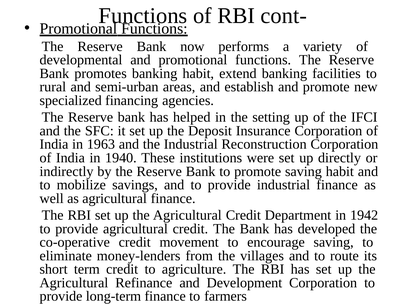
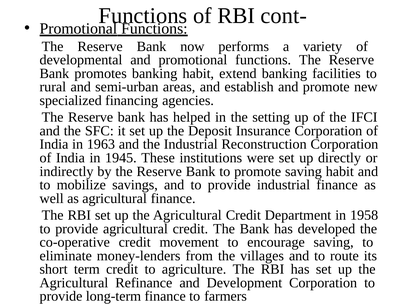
1940: 1940 -> 1945 (121, 158)
1942: 1942 -> 1958 (364, 216)
